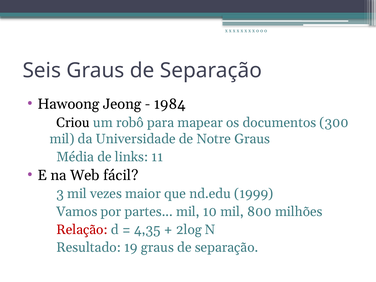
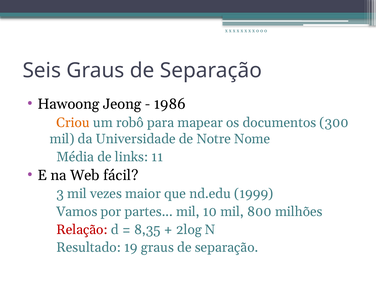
1984: 1984 -> 1986 (170, 104)
Criou colour: black -> orange (73, 123)
Notre Graus: Graus -> Nome (252, 139)
4,35: 4,35 -> 8,35 (147, 230)
